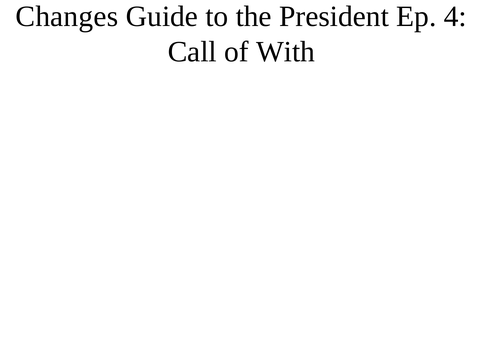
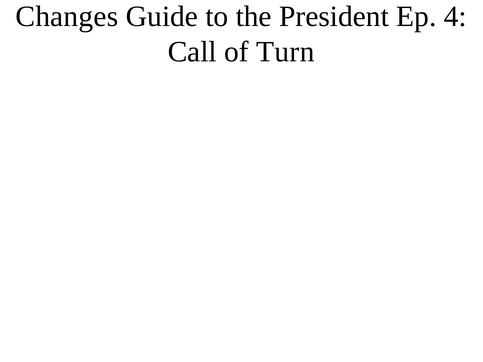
With: With -> Turn (285, 52)
